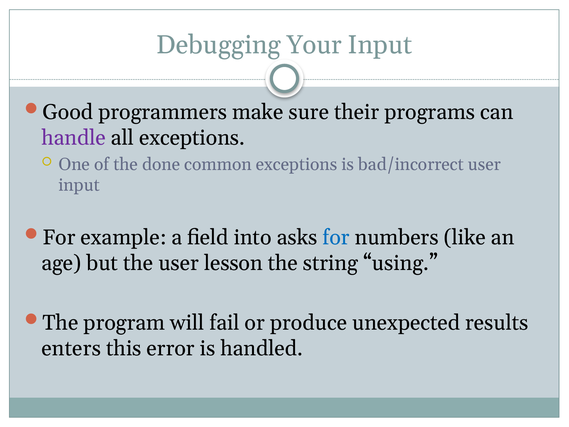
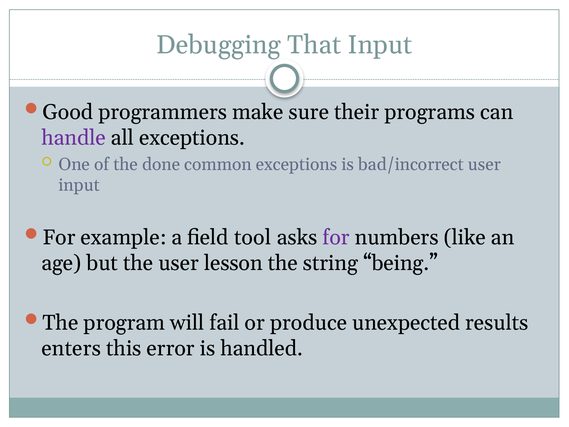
Your: Your -> That (314, 45)
into: into -> tool (253, 237)
for colour: blue -> purple (336, 237)
using: using -> being (400, 263)
